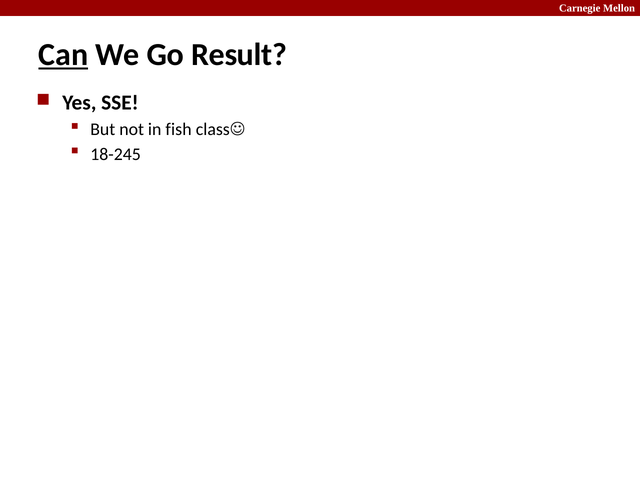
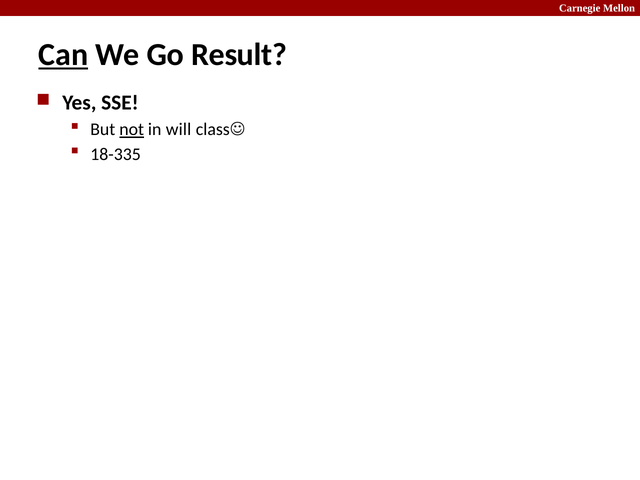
not underline: none -> present (132, 130)
fish: fish -> will (179, 130)
18-245: 18-245 -> 18-335 (116, 155)
